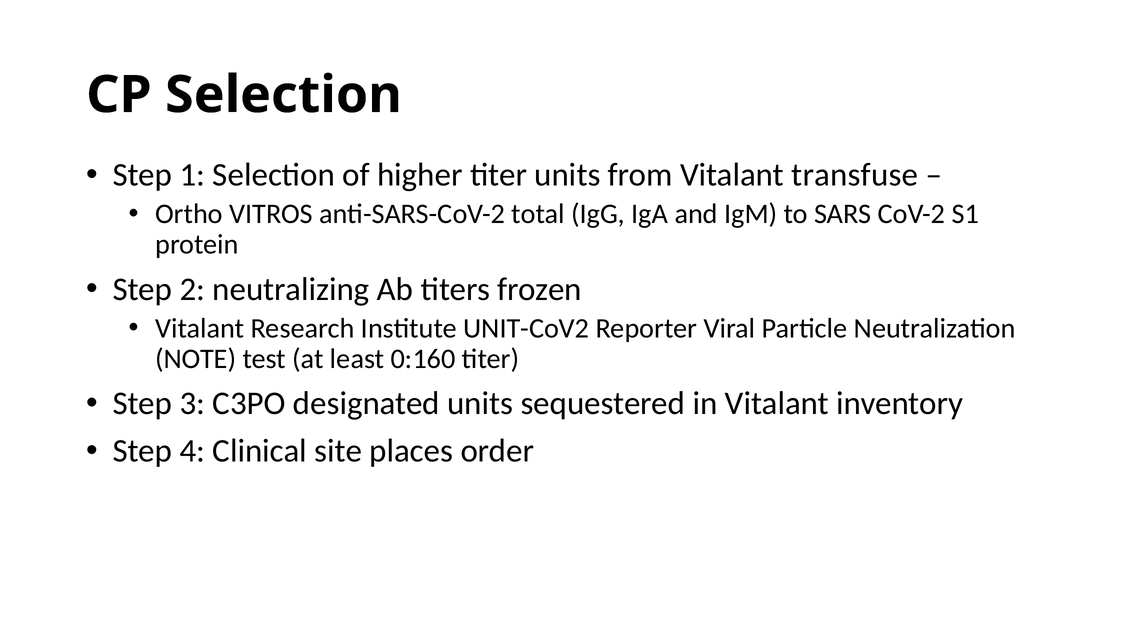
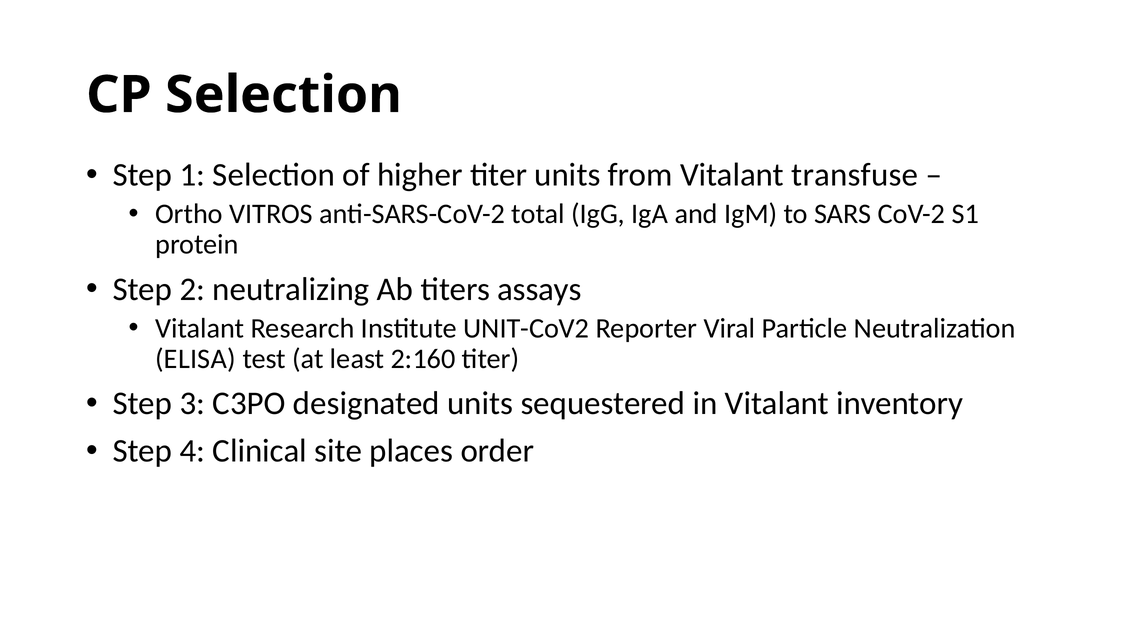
frozen: frozen -> assays (539, 289)
NOTE: NOTE -> ELISA (196, 359)
0:160: 0:160 -> 2:160 (423, 359)
